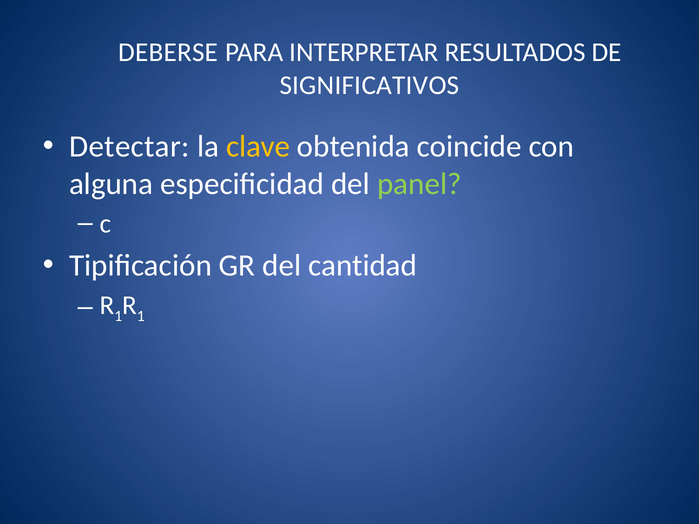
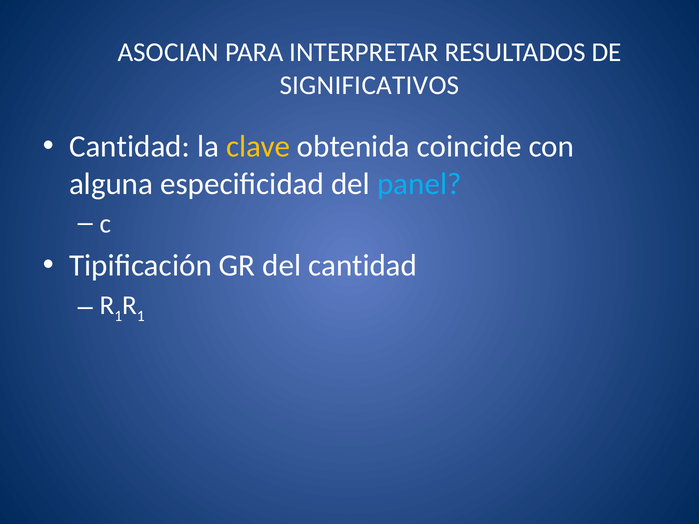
DEBERSE: DEBERSE -> ASOCIAN (168, 53)
Detectar: Detectar -> Cantidad (130, 147)
panel colour: light green -> light blue (419, 184)
